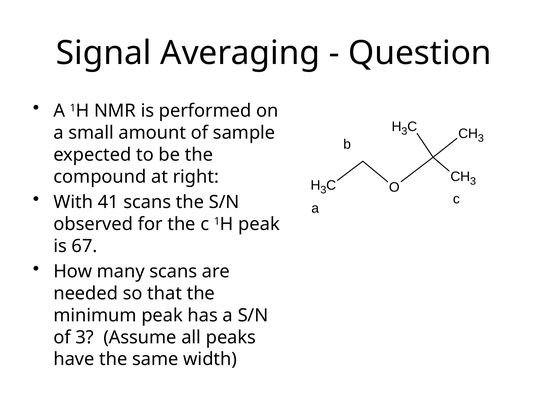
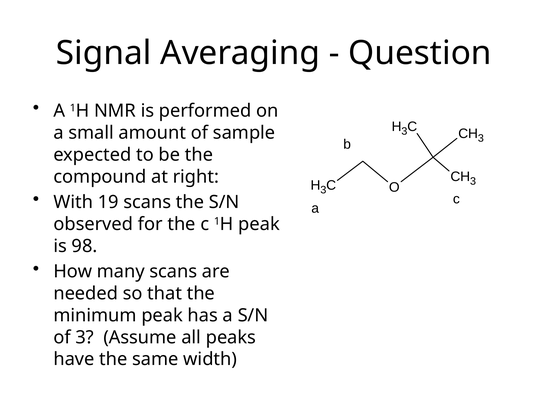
41: 41 -> 19 (108, 202)
67: 67 -> 98 (85, 246)
